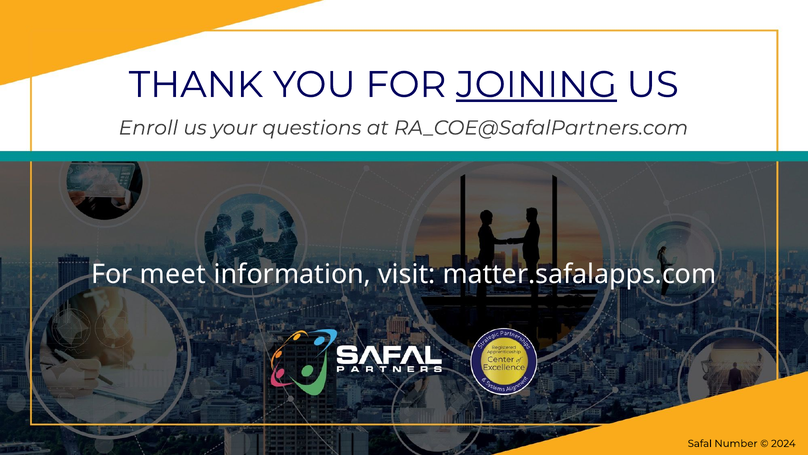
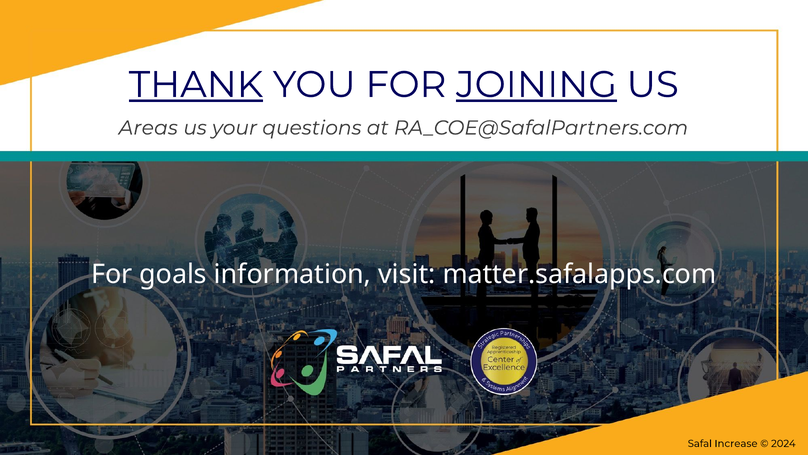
THANK underline: none -> present (196, 85)
Enroll: Enroll -> Areas (148, 128)
meet: meet -> goals (173, 274)
Number: Number -> Increase (736, 443)
